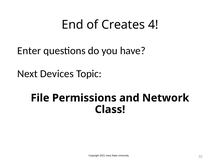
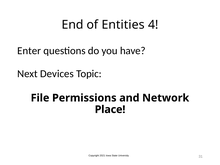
Creates: Creates -> Entities (123, 25)
Class: Class -> Place (110, 109)
